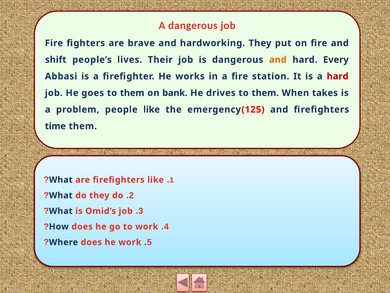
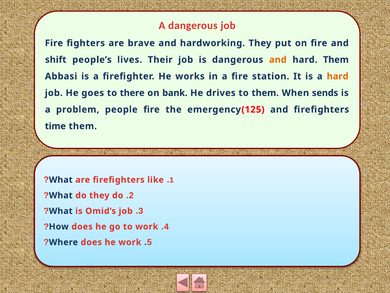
hard Every: Every -> Them (336, 60)
hard colour: red -> orange (338, 76)
goes to them: them -> there (132, 93)
takes: takes -> sends (325, 93)
people like: like -> fire (152, 109)
